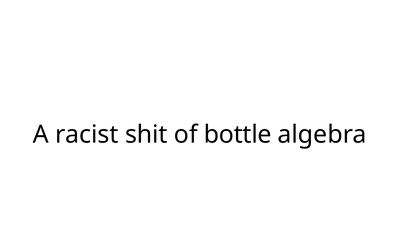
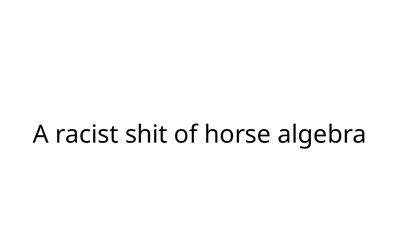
bottle: bottle -> horse (238, 135)
